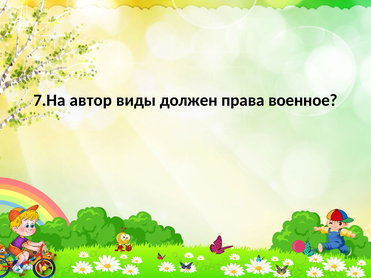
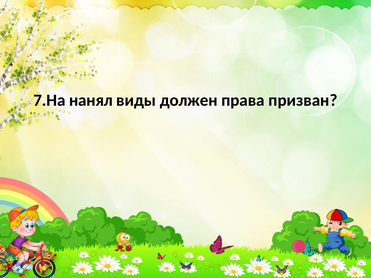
автор: автор -> нанял (91, 100)
военное: военное -> призван (303, 100)
